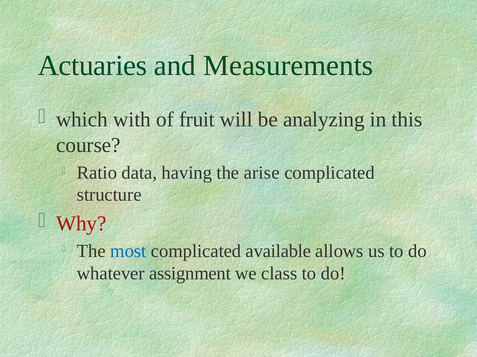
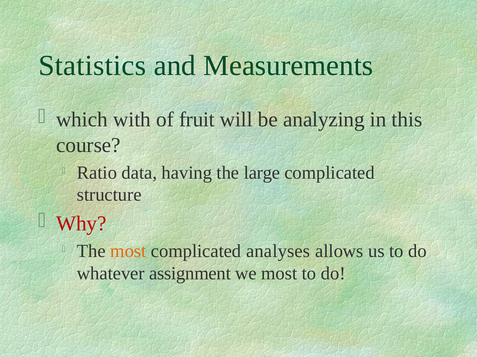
Actuaries: Actuaries -> Statistics (92, 66)
arise: arise -> large (262, 173)
most colour: blue -> orange (128, 252)
available: available -> analyses (278, 252)
we class: class -> most (279, 274)
